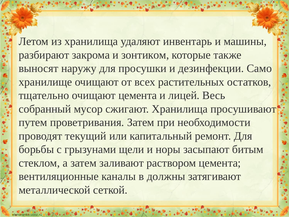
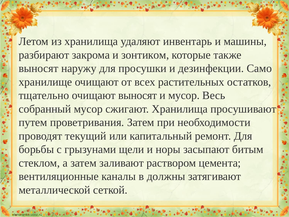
очищают цемента: цемента -> выносят (138, 95)
и лицей: лицей -> мусор (184, 95)
